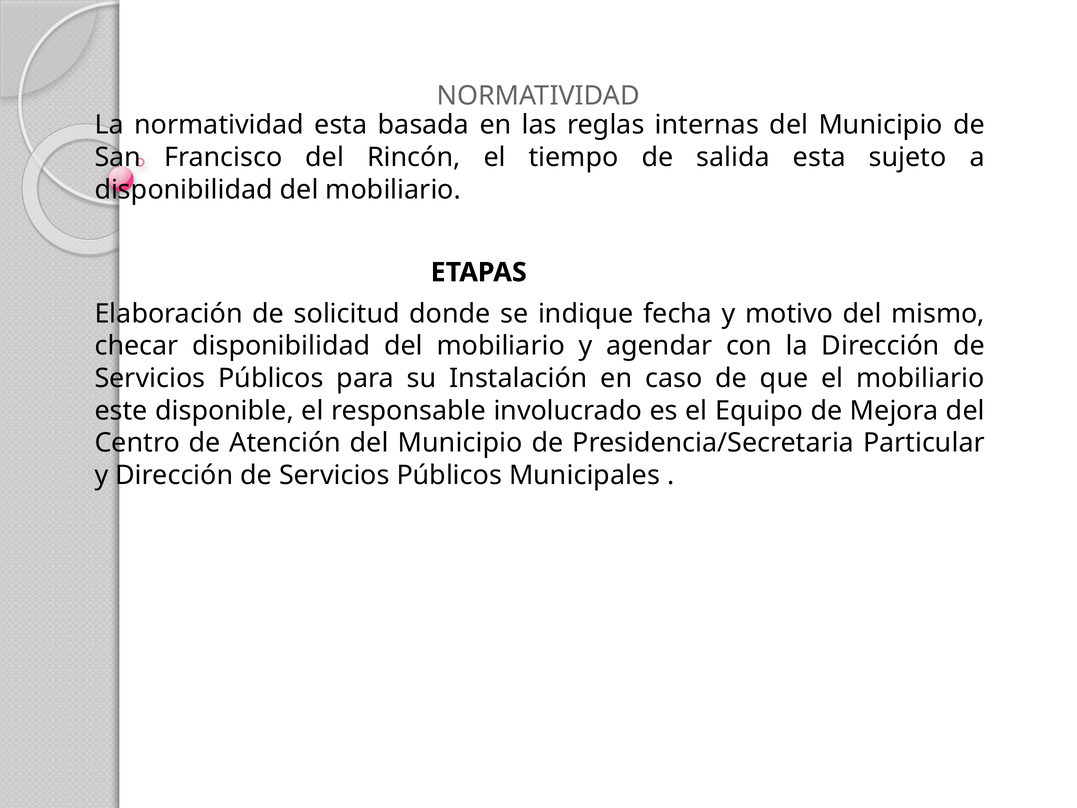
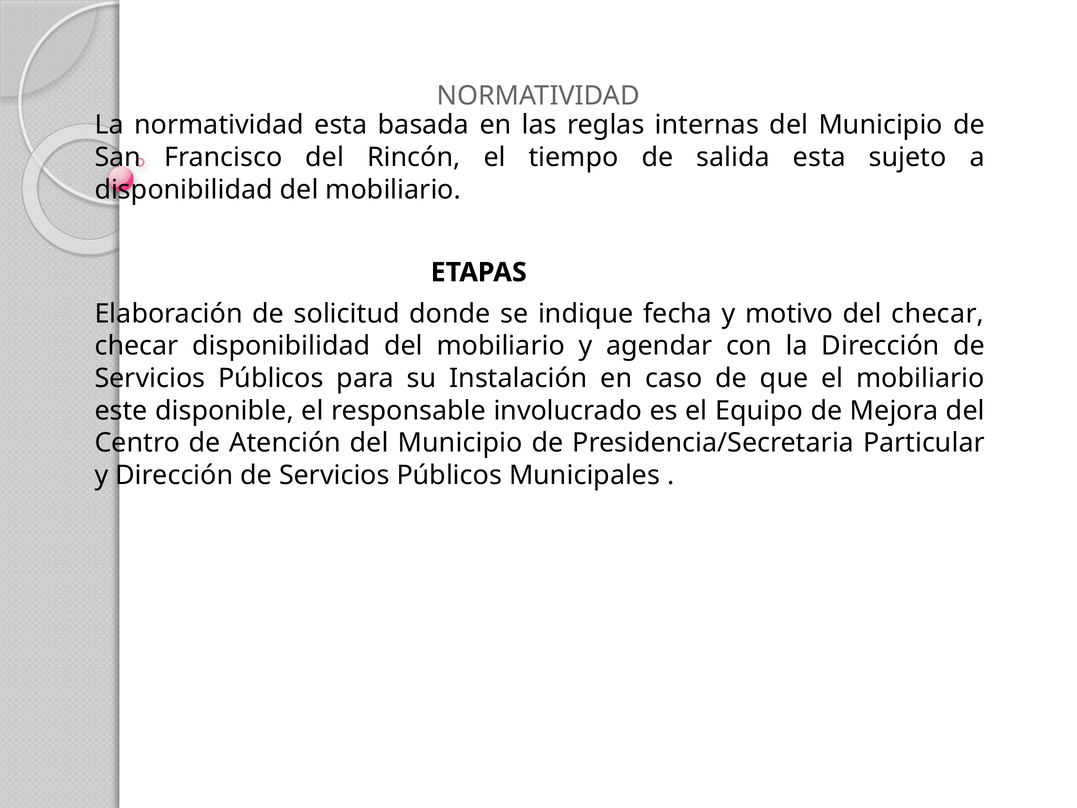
del mismo: mismo -> checar (938, 314)
